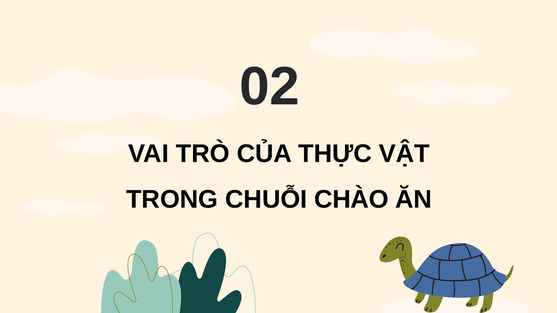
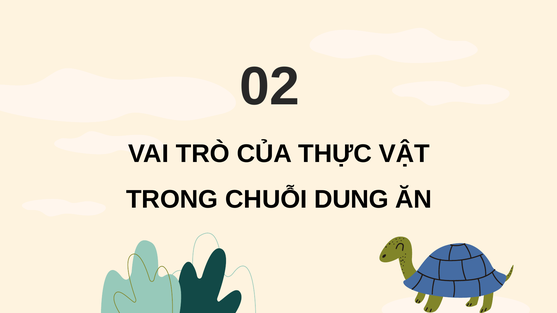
CHÀO: CHÀO -> DUNG (351, 200)
